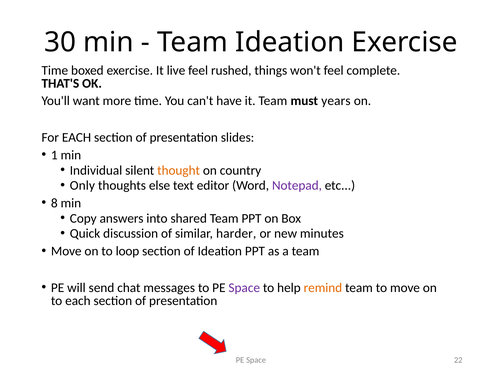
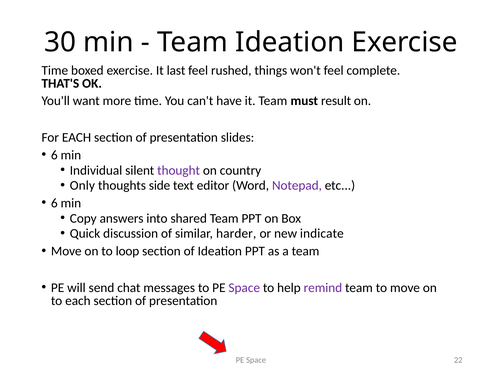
live: live -> last (176, 70)
years: years -> result (336, 101)
1: 1 -> 6 (54, 155)
thought colour: orange -> purple (179, 170)
else: else -> side (160, 185)
8: 8 -> 6 (54, 203)
minutes: minutes -> indicate (322, 233)
remind colour: orange -> purple (323, 287)
